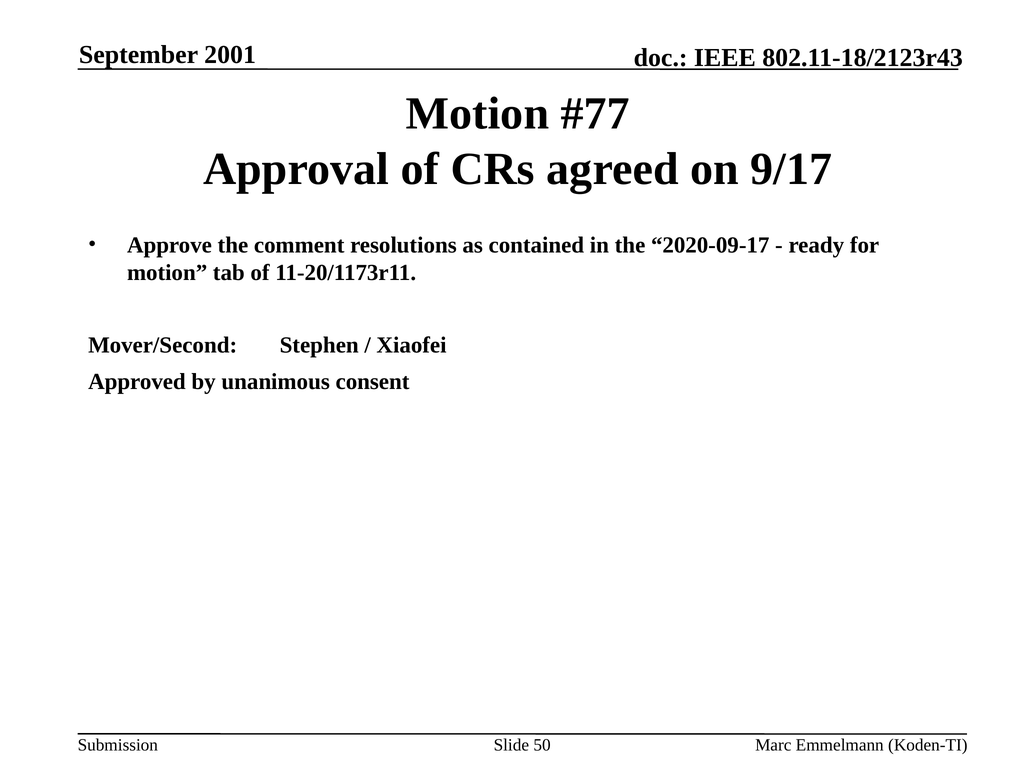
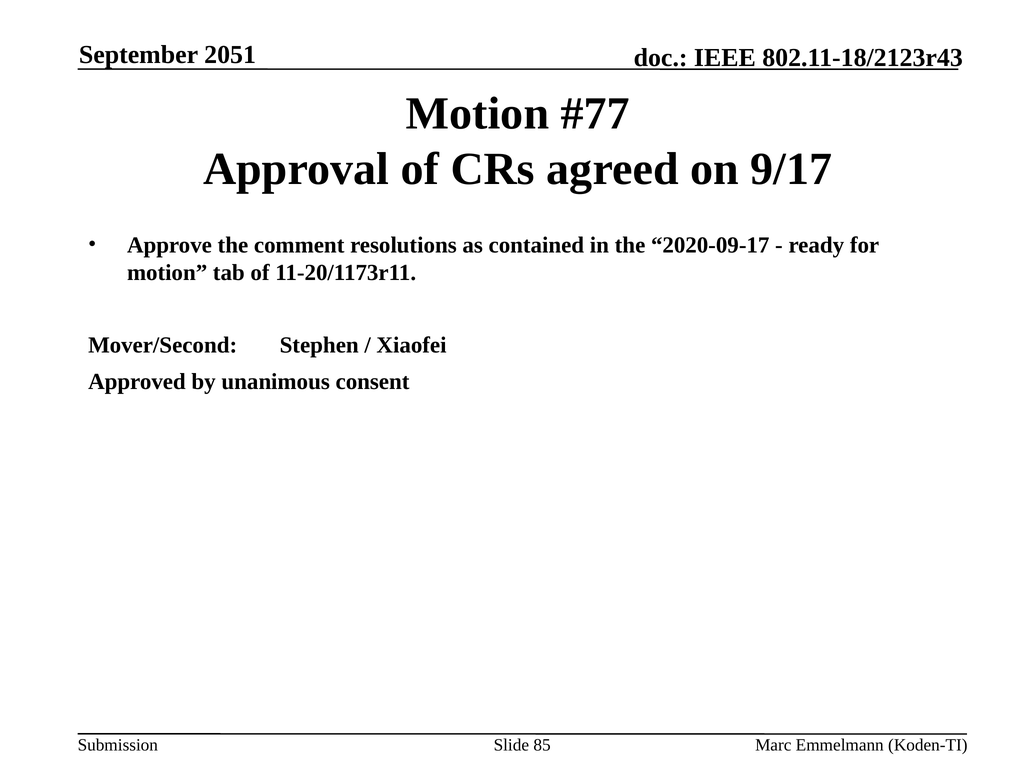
2001: 2001 -> 2051 (230, 55)
50: 50 -> 85 (542, 745)
